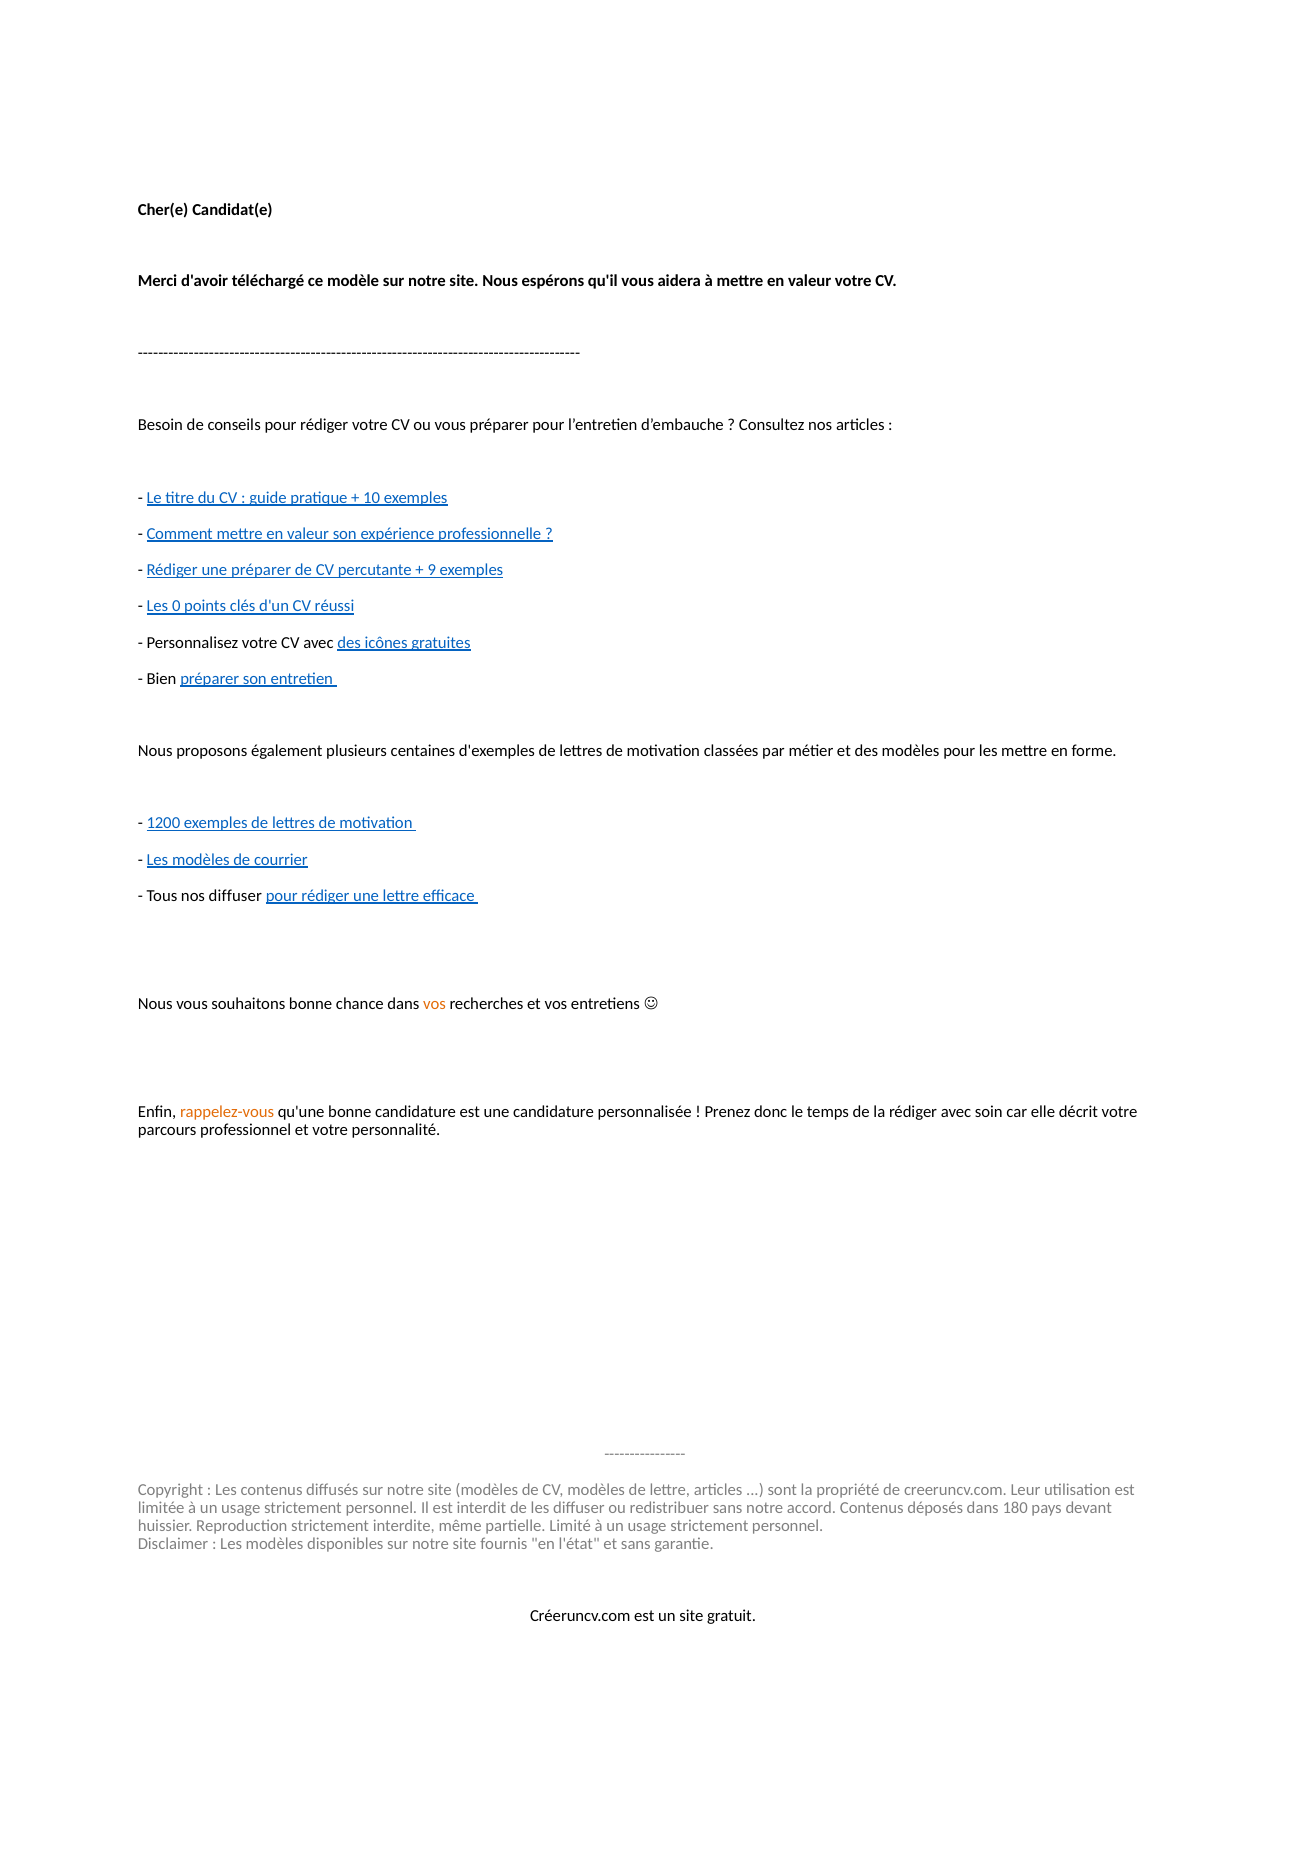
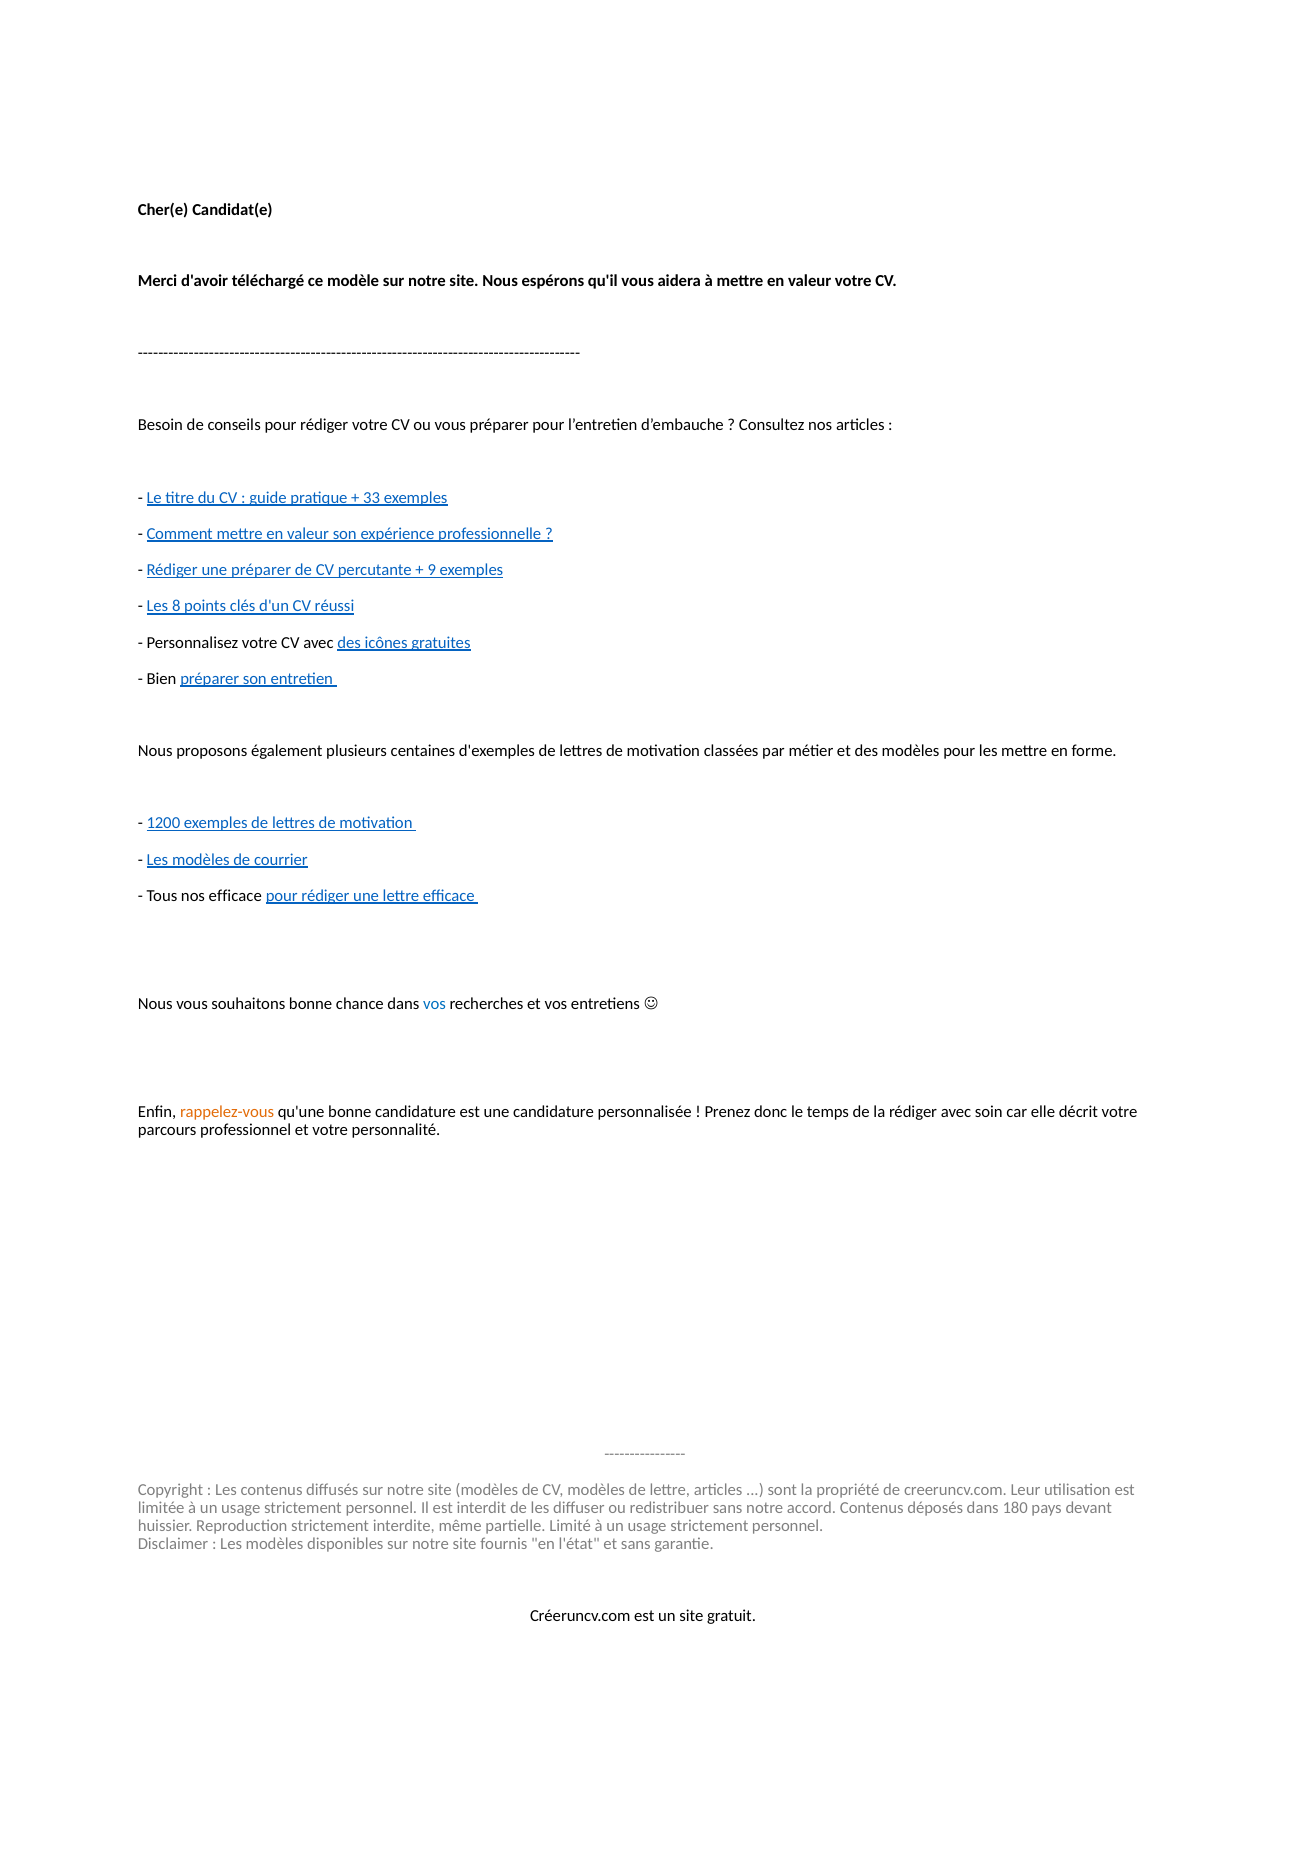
10: 10 -> 33 (372, 497)
0: 0 -> 8 (176, 606)
nos diffuser: diffuser -> efficace (235, 896)
vos colour: orange -> blue (435, 1004)
